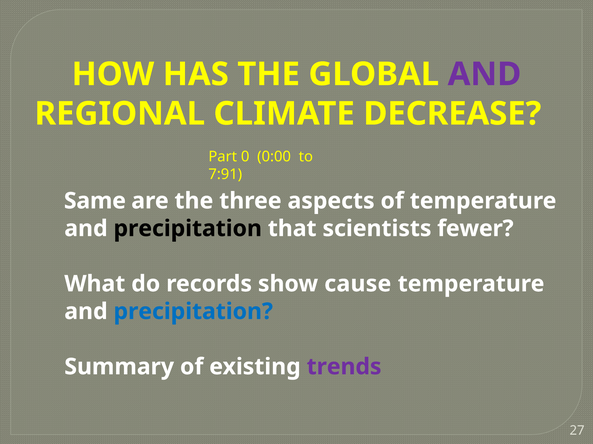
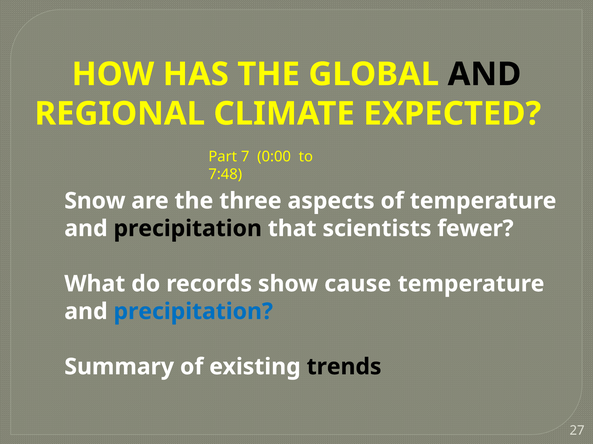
AND colour: purple -> black (484, 74)
DECREASE: DECREASE -> EXPECTED (452, 114)
0: 0 -> 7 (245, 157)
7:91: 7:91 -> 7:48 (225, 175)
Same: Same -> Snow (95, 201)
trends colour: purple -> black (344, 367)
